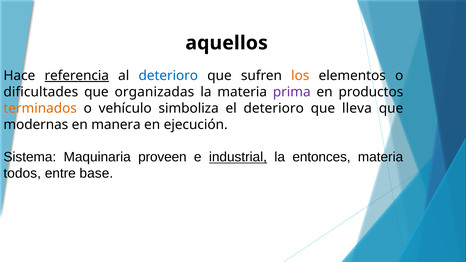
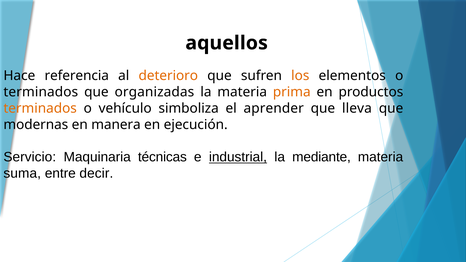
referencia underline: present -> none (77, 76)
deterioro colour: blue -> orange (168, 76)
dificultades: dificultades -> terminados (41, 92)
prima colour: purple -> orange (292, 92)
el deterioro: deterioro -> aprender (274, 108)
Sistema: Sistema -> Servicio (30, 157)
proveen: proveen -> técnicas (162, 157)
entonces: entonces -> mediante (322, 157)
todos: todos -> suma (22, 174)
base: base -> decir (96, 174)
